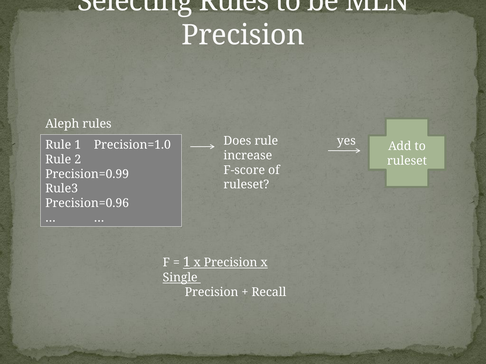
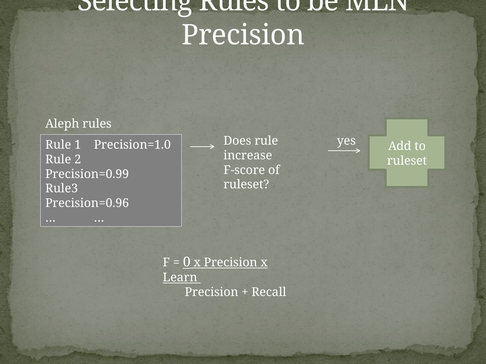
1: 1 -> 0 (187, 263)
Single: Single -> Learn (180, 278)
